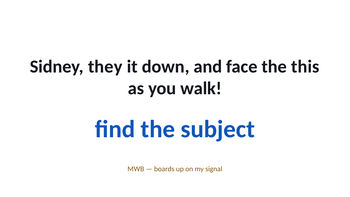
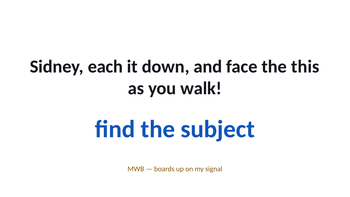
they: they -> each (105, 66)
